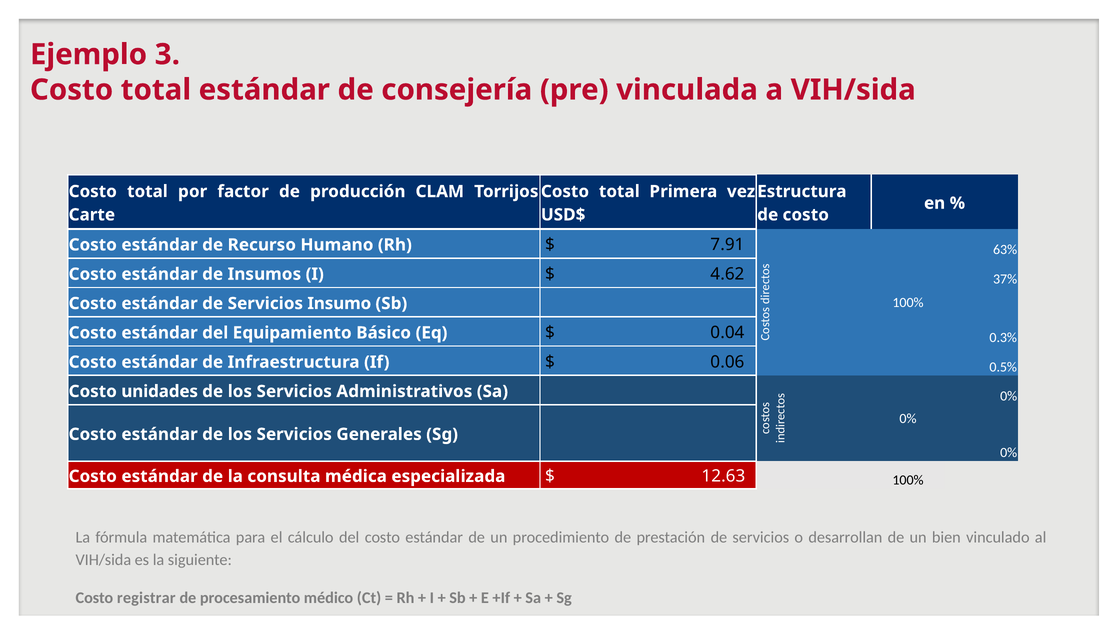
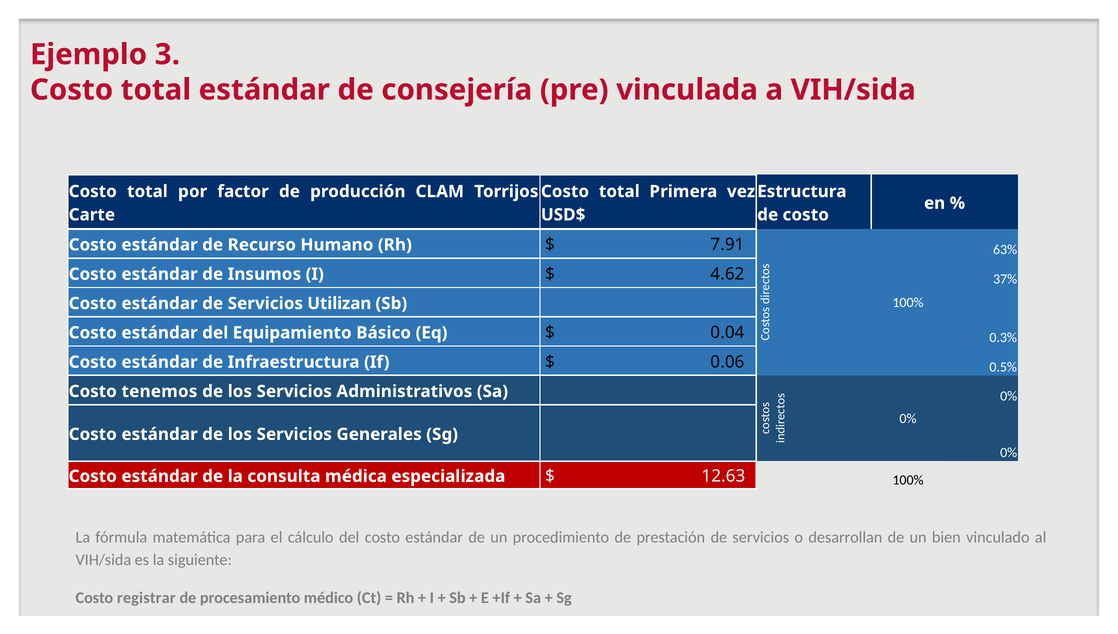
Insumo: Insumo -> Utilizan (339, 303)
unidades: unidades -> tenemos (159, 391)
